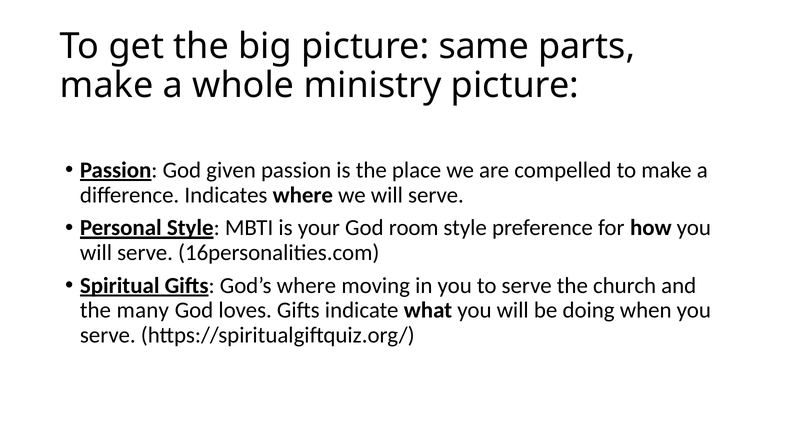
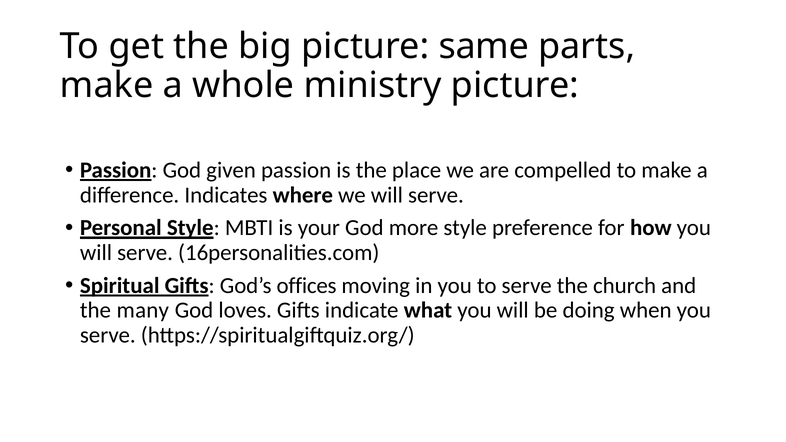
room: room -> more (414, 228)
God’s where: where -> offices (307, 286)
